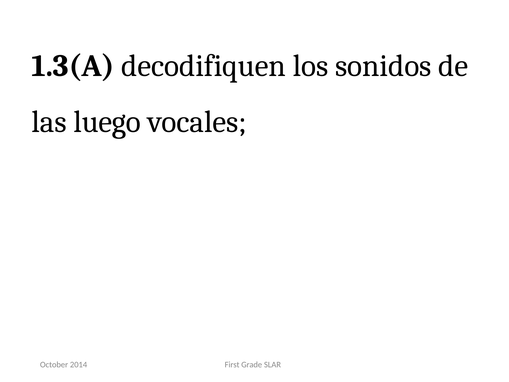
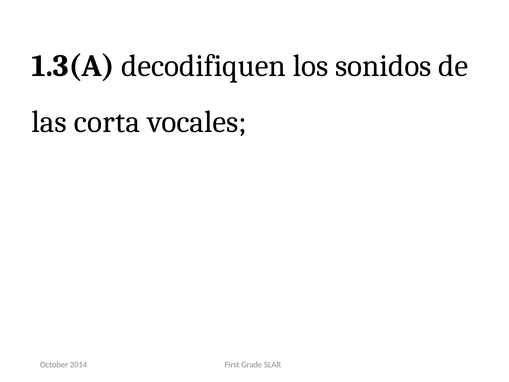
luego: luego -> corta (107, 122)
